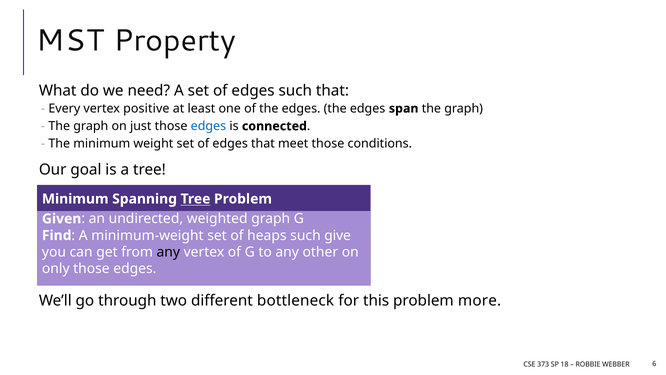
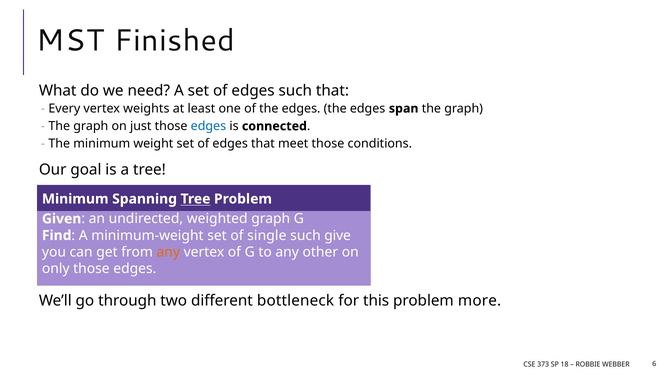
Property: Property -> Finished (175, 41)
positive: positive -> weights (146, 108)
heaps: heaps -> single (267, 235)
any colour: black -> orange (168, 252)
